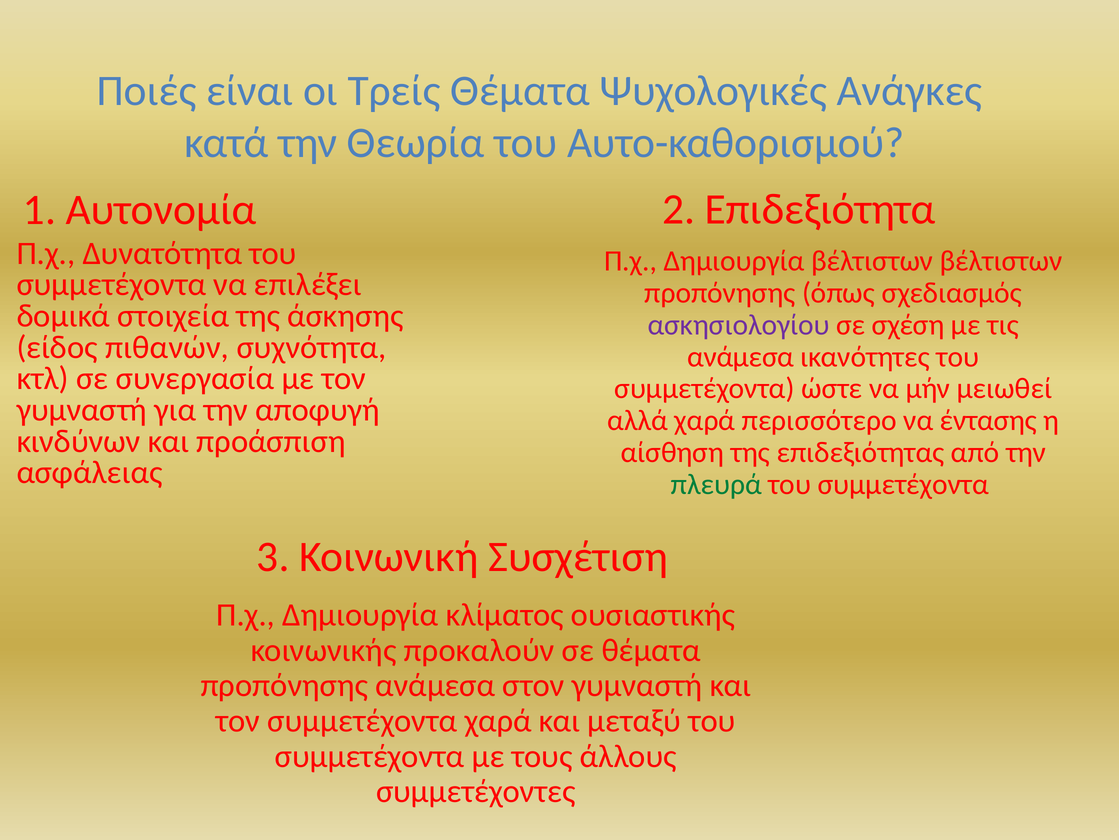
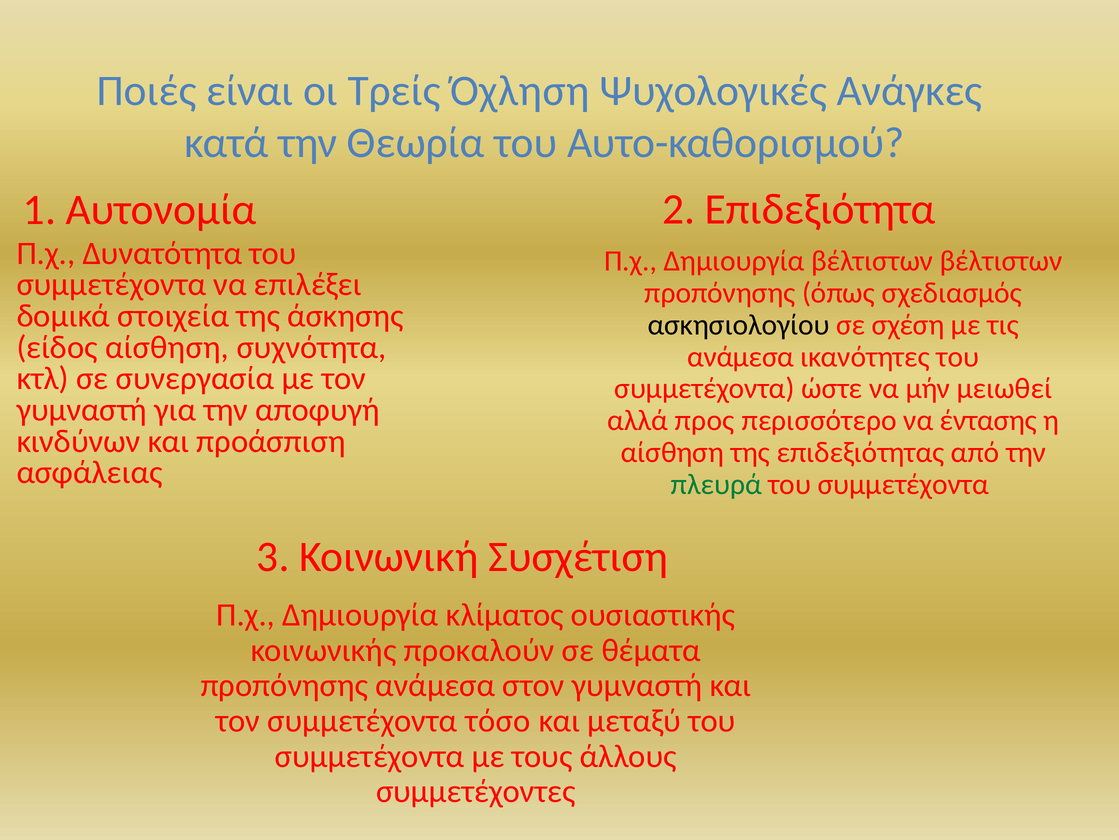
Τρείς Θέματα: Θέματα -> Όχληση (520, 91)
ασκησιολογίου colour: purple -> black (739, 325)
είδος πιθανών: πιθανών -> αίσθηση (167, 347)
αλλά χαρά: χαρά -> προς (705, 420)
συμμετέχοντα χαρά: χαρά -> τόσο (498, 720)
